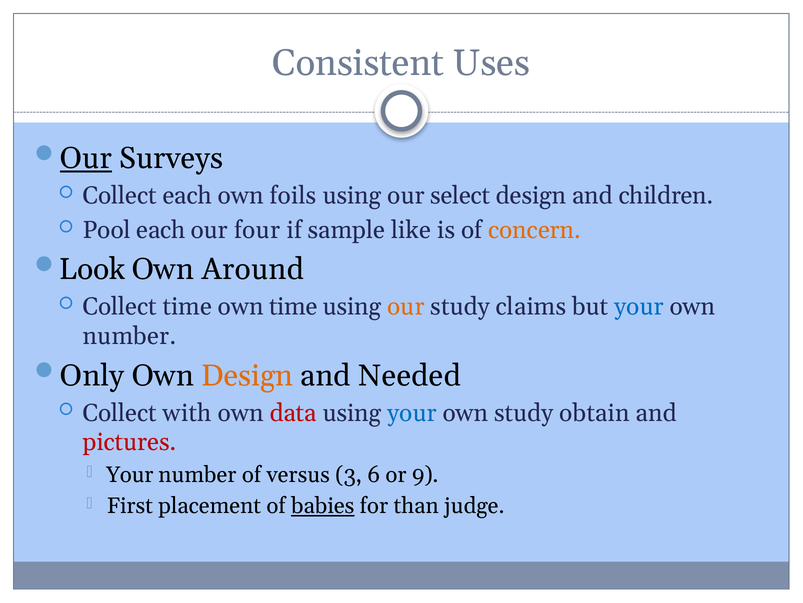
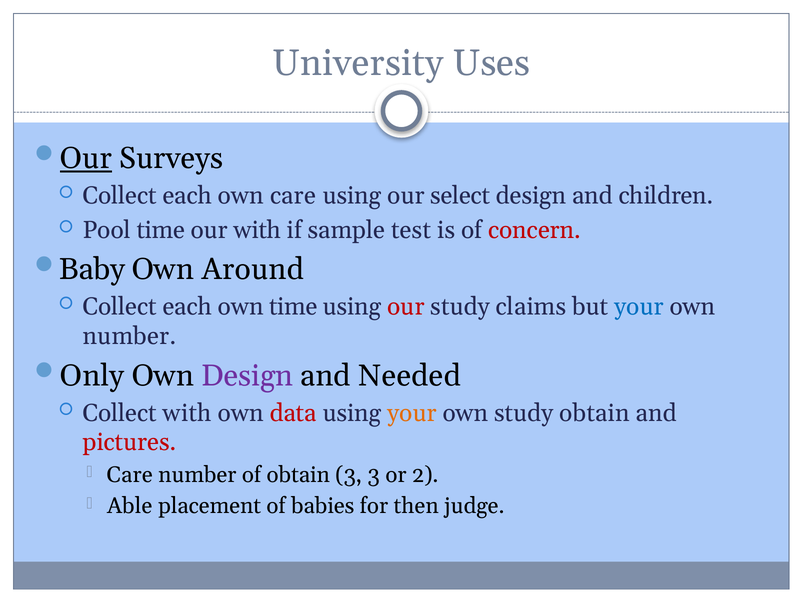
Consistent: Consistent -> University (358, 63)
own foils: foils -> care (293, 196)
Pool each: each -> time (161, 230)
our four: four -> with (257, 230)
like: like -> test (411, 230)
concern colour: orange -> red (535, 230)
Look: Look -> Baby (92, 269)
time: time -> each (187, 306)
our colour: orange -> red (406, 306)
Design colour: orange -> purple (247, 375)
your colour: blue -> orange (412, 412)
Your: Your -> Care (130, 474)
of versus: versus -> obtain (298, 474)
3 6: 6 -> 3 (374, 474)
9: 9 -> 2 (425, 474)
First: First -> Able (130, 505)
babies underline: present -> none (323, 505)
than: than -> then (416, 505)
